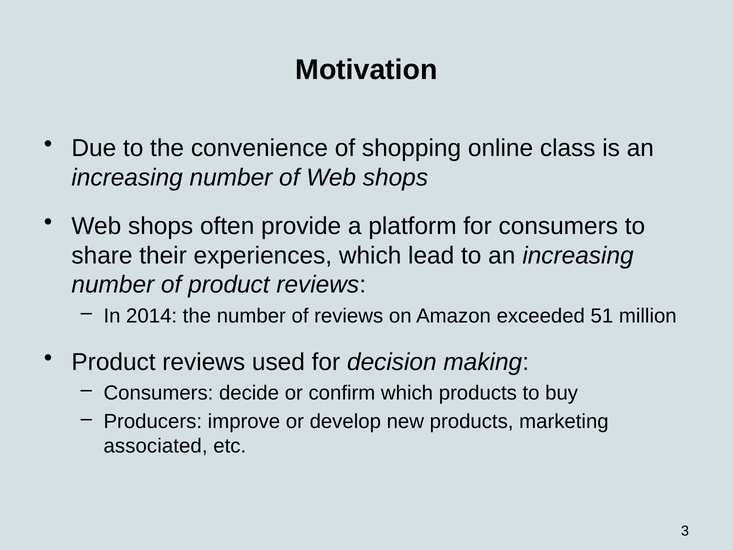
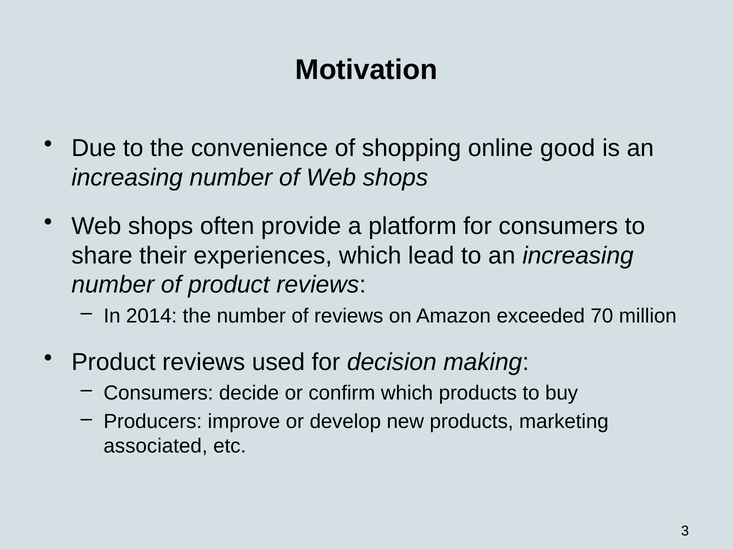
class: class -> good (568, 148)
51: 51 -> 70 (602, 316)
